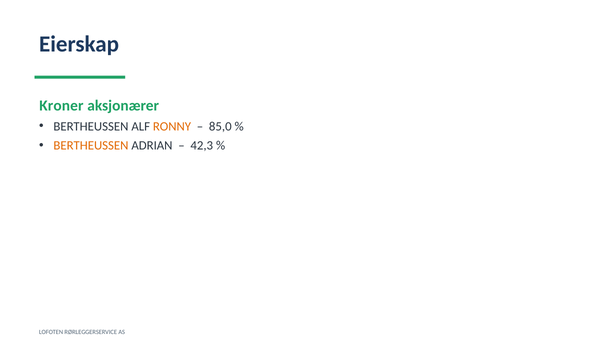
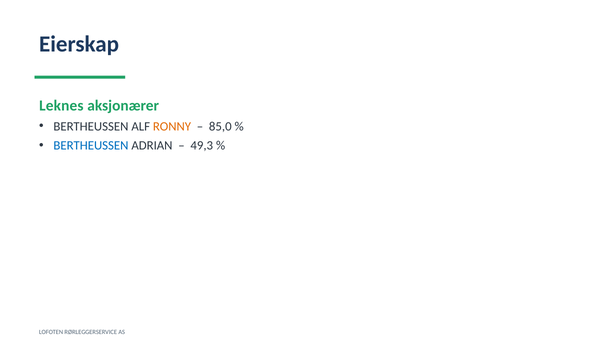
Kroner: Kroner -> Leknes (61, 106)
BERTHEUSSEN colour: orange -> blue (91, 145)
42,3: 42,3 -> 49,3 (202, 145)
